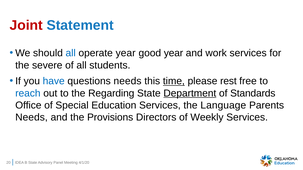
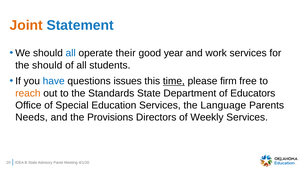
Joint colour: red -> orange (26, 25)
operate year: year -> their (126, 53)
the severe: severe -> should (47, 65)
questions needs: needs -> issues (128, 81)
rest: rest -> firm (228, 81)
reach colour: blue -> orange (28, 93)
Regarding: Regarding -> Standards (111, 93)
Department underline: present -> none (190, 93)
Standards: Standards -> Educators (253, 93)
